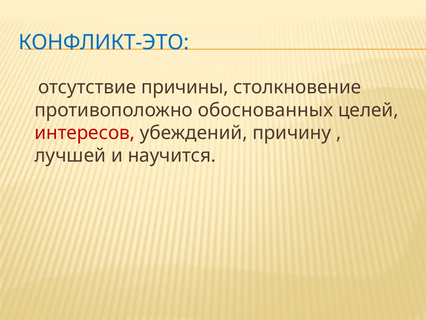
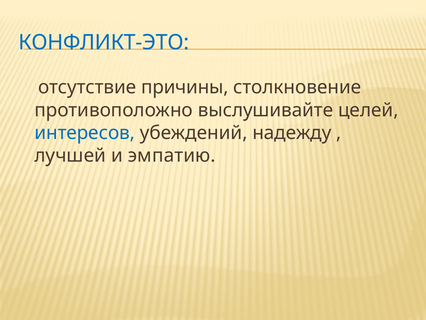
обоснованных: обоснованных -> выслушивайте (265, 110)
интересов colour: red -> blue (85, 133)
причину: причину -> надежду (292, 133)
научится: научится -> эмпатию (172, 155)
